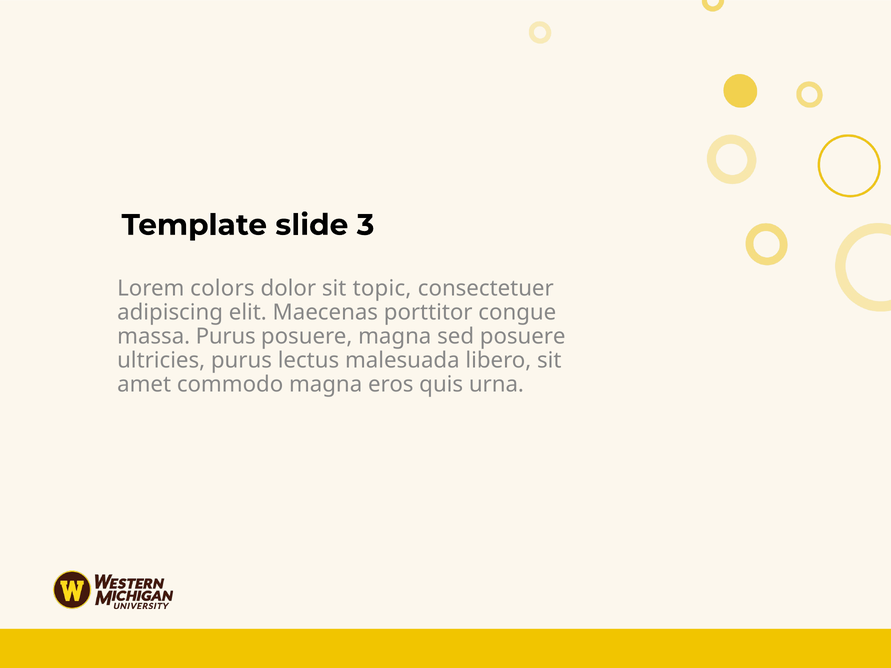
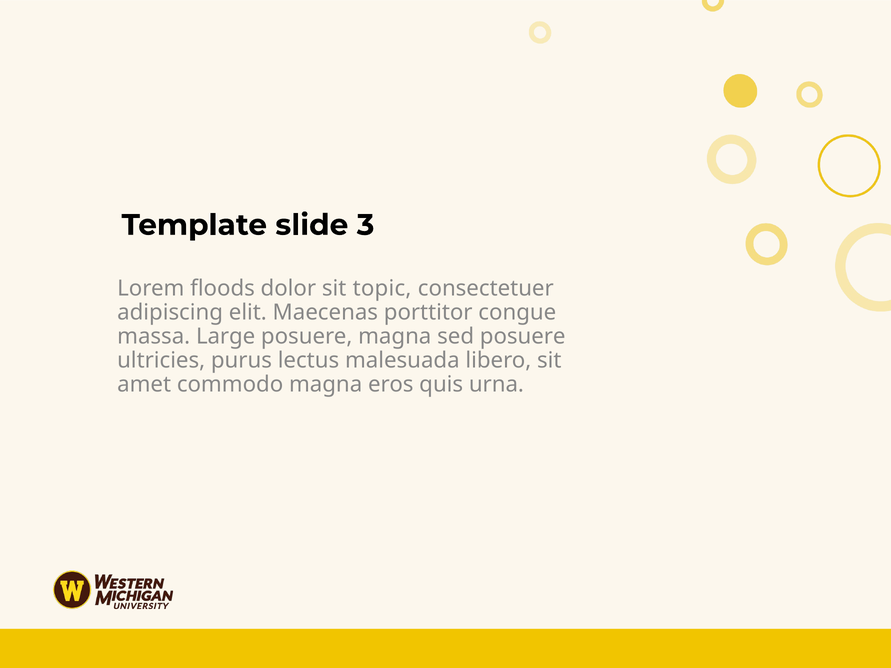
colors: colors -> floods (223, 288)
massa Purus: Purus -> Large (226, 337)
